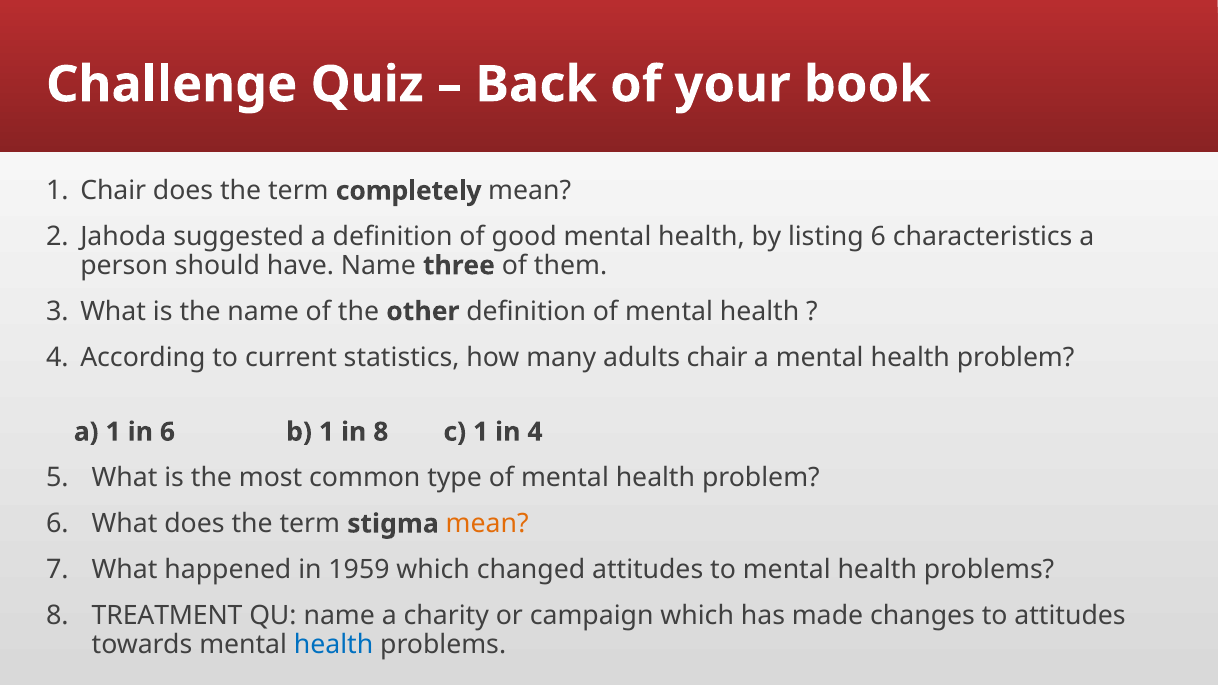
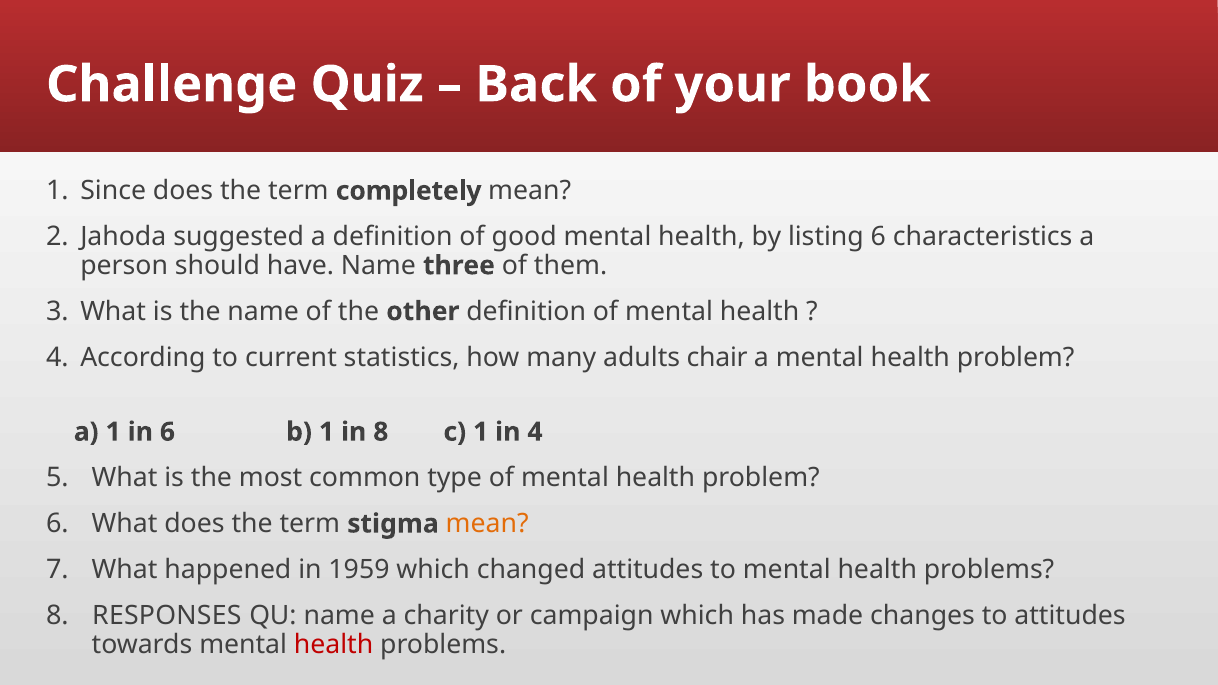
1 Chair: Chair -> Since (113, 191)
TREATMENT: TREATMENT -> RESPONSES (167, 616)
health colour: blue -> red (334, 644)
